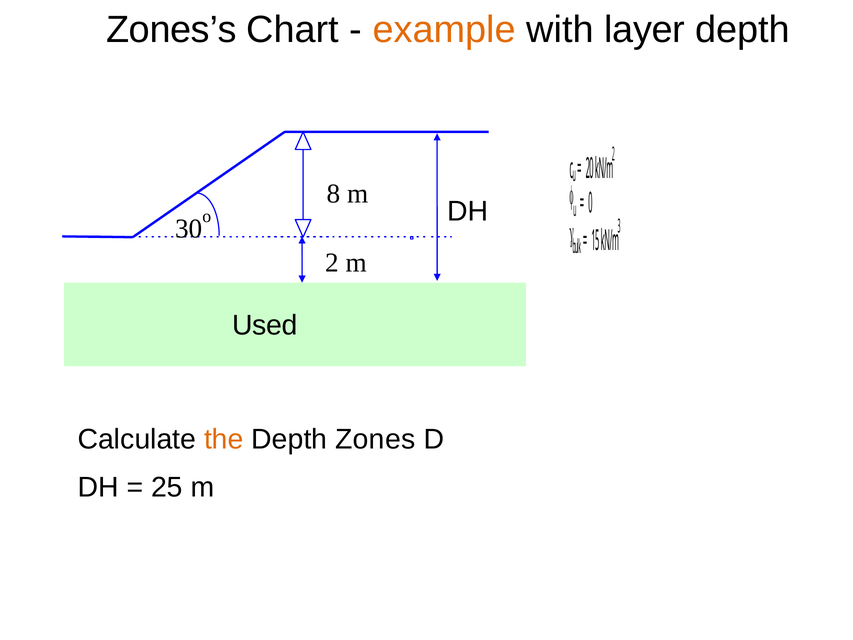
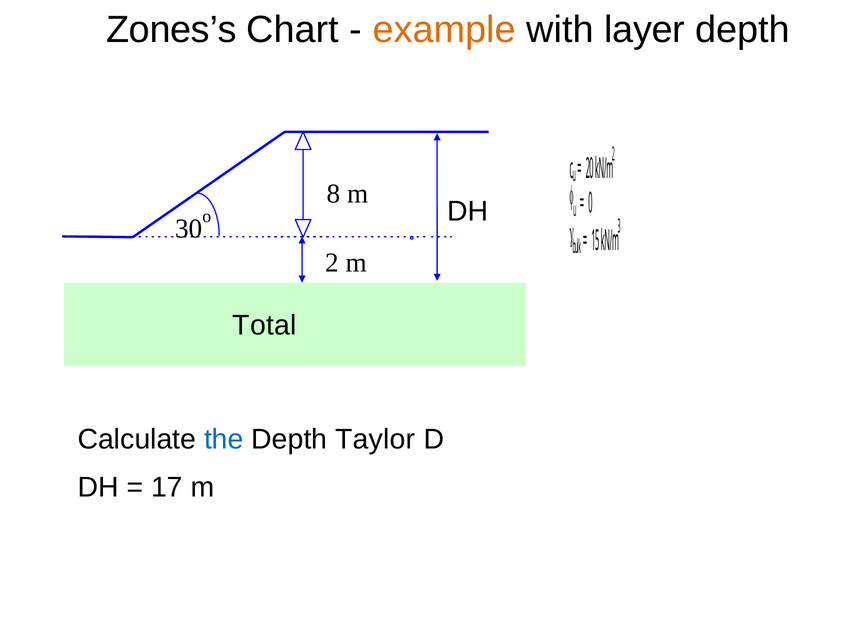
Used: Used -> Total (265, 325)
the colour: orange -> blue (224, 439)
Zones: Zones -> Taylor (375, 439)
25: 25 -> 17 (167, 487)
